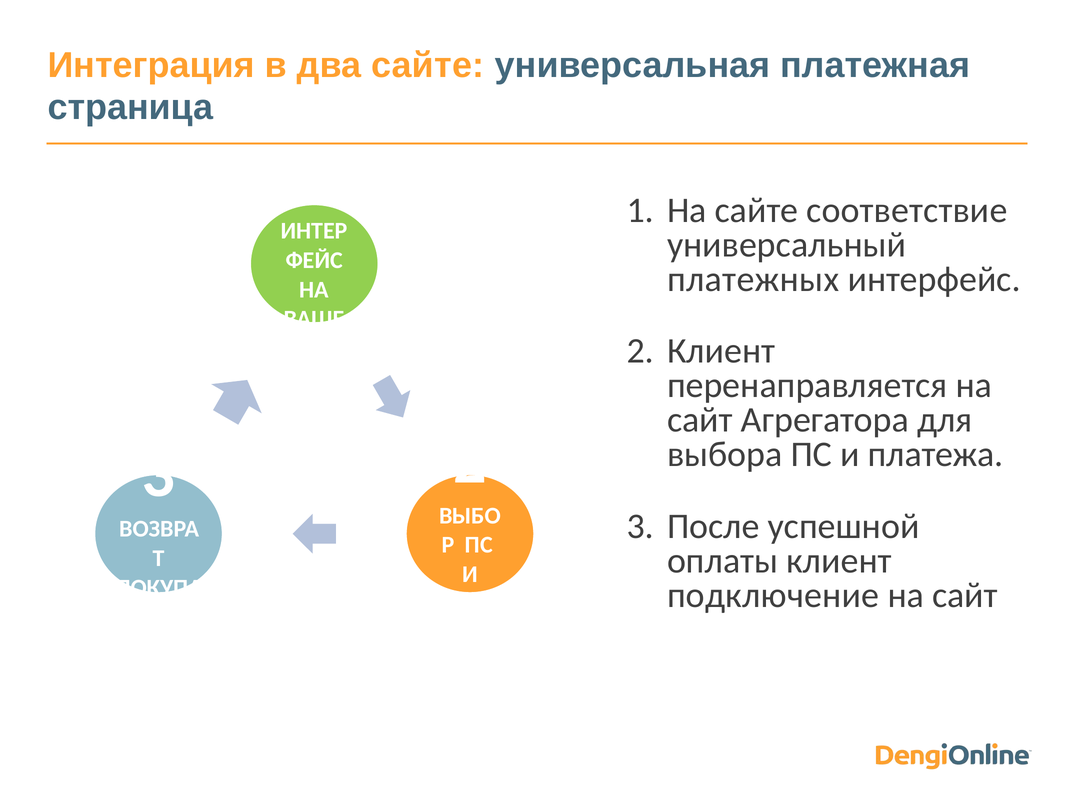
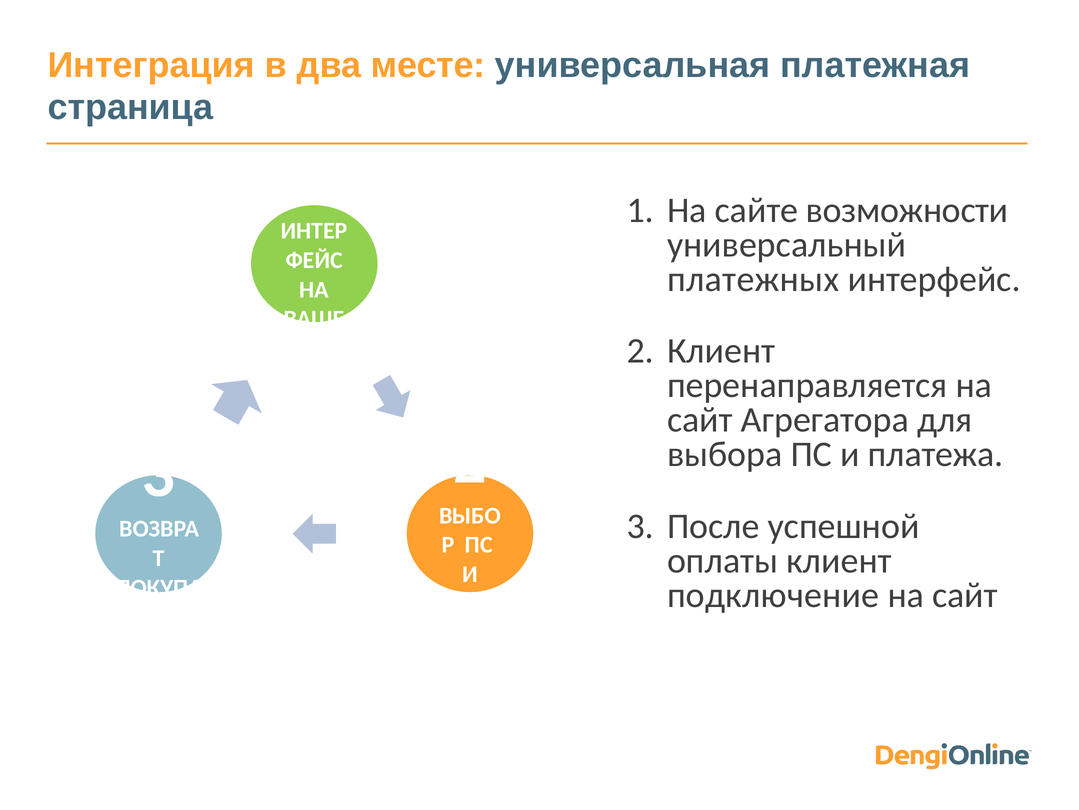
два сайте: сайте -> месте (428, 65)
соответствие: соответствие -> возможности (907, 210)
